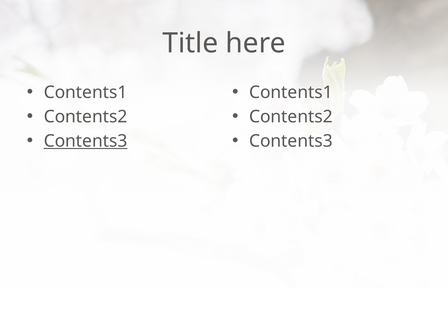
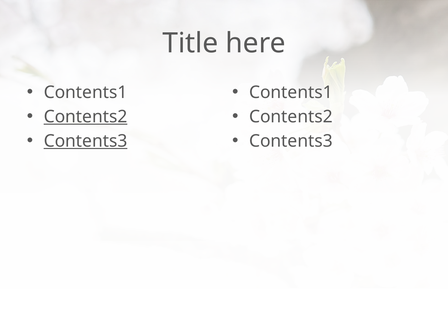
Contents2 underline: none -> present (86, 117)
